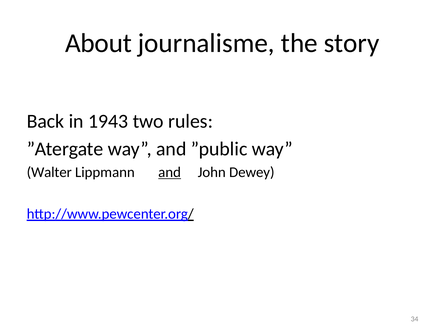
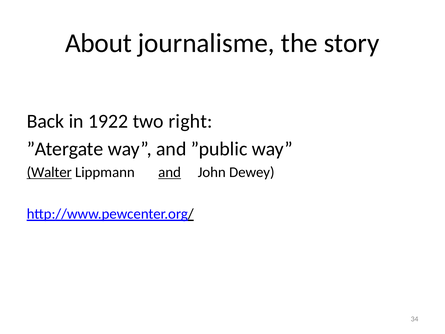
1943: 1943 -> 1922 (108, 121)
rules: rules -> right (191, 121)
Walter underline: none -> present (49, 172)
